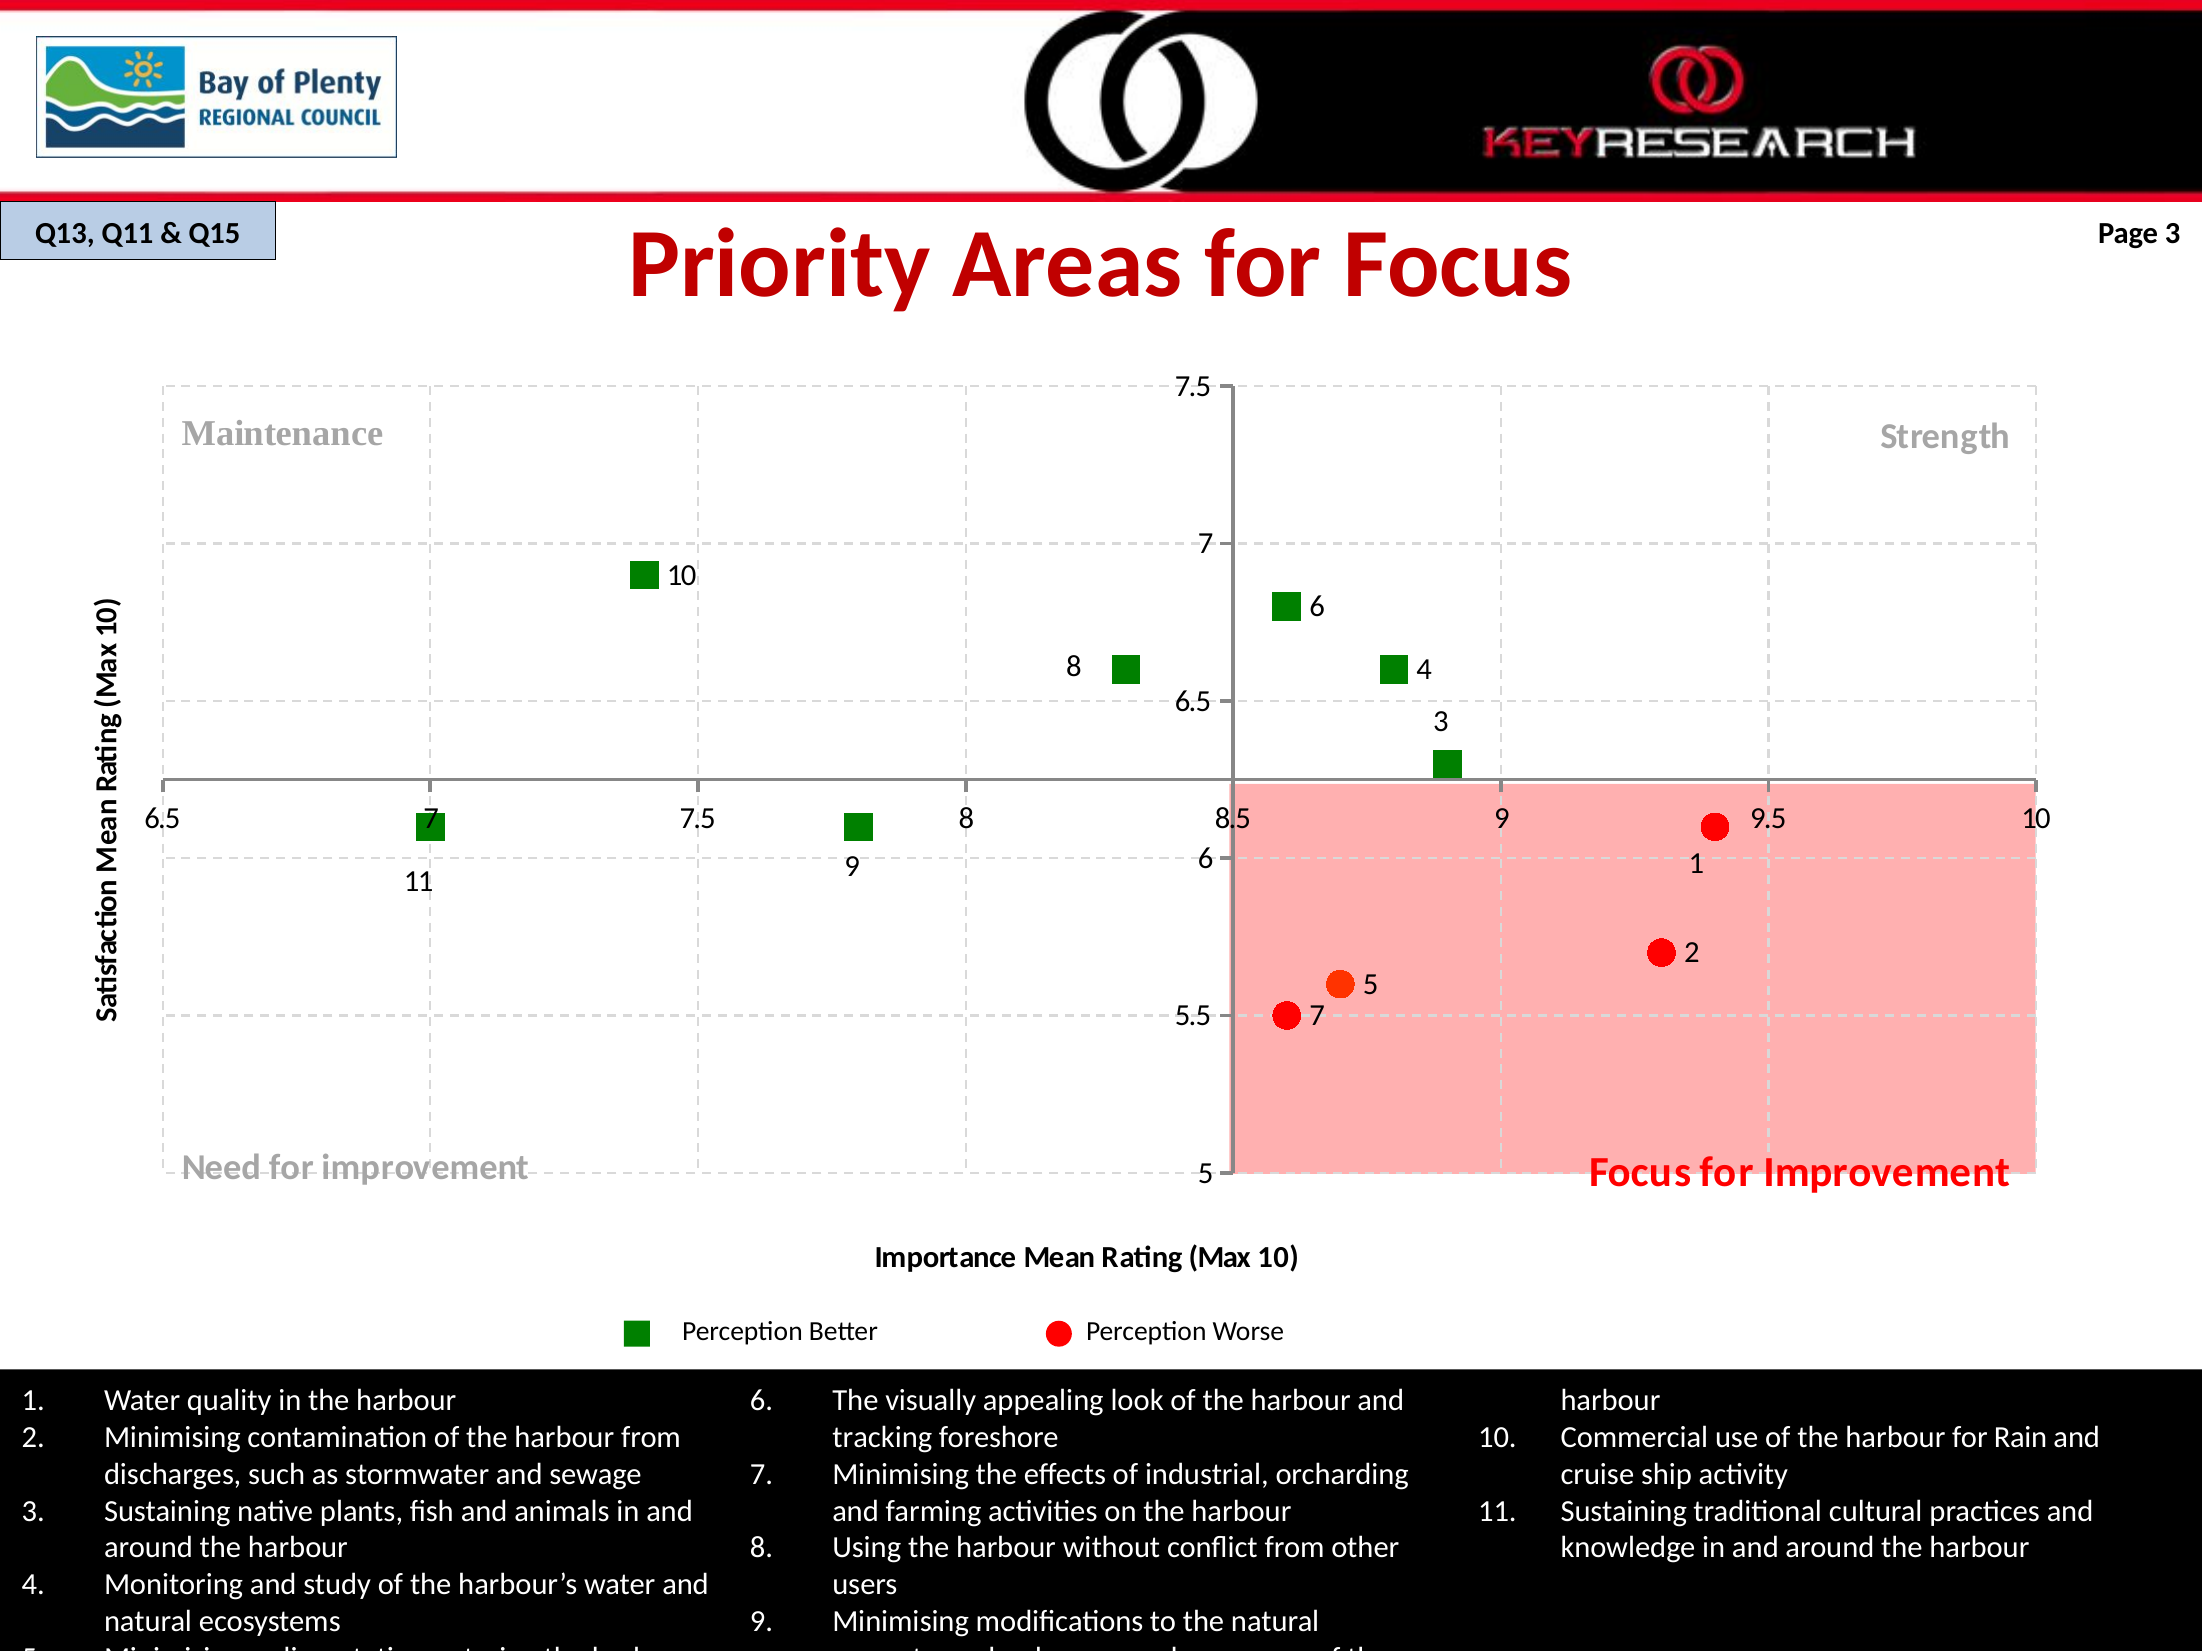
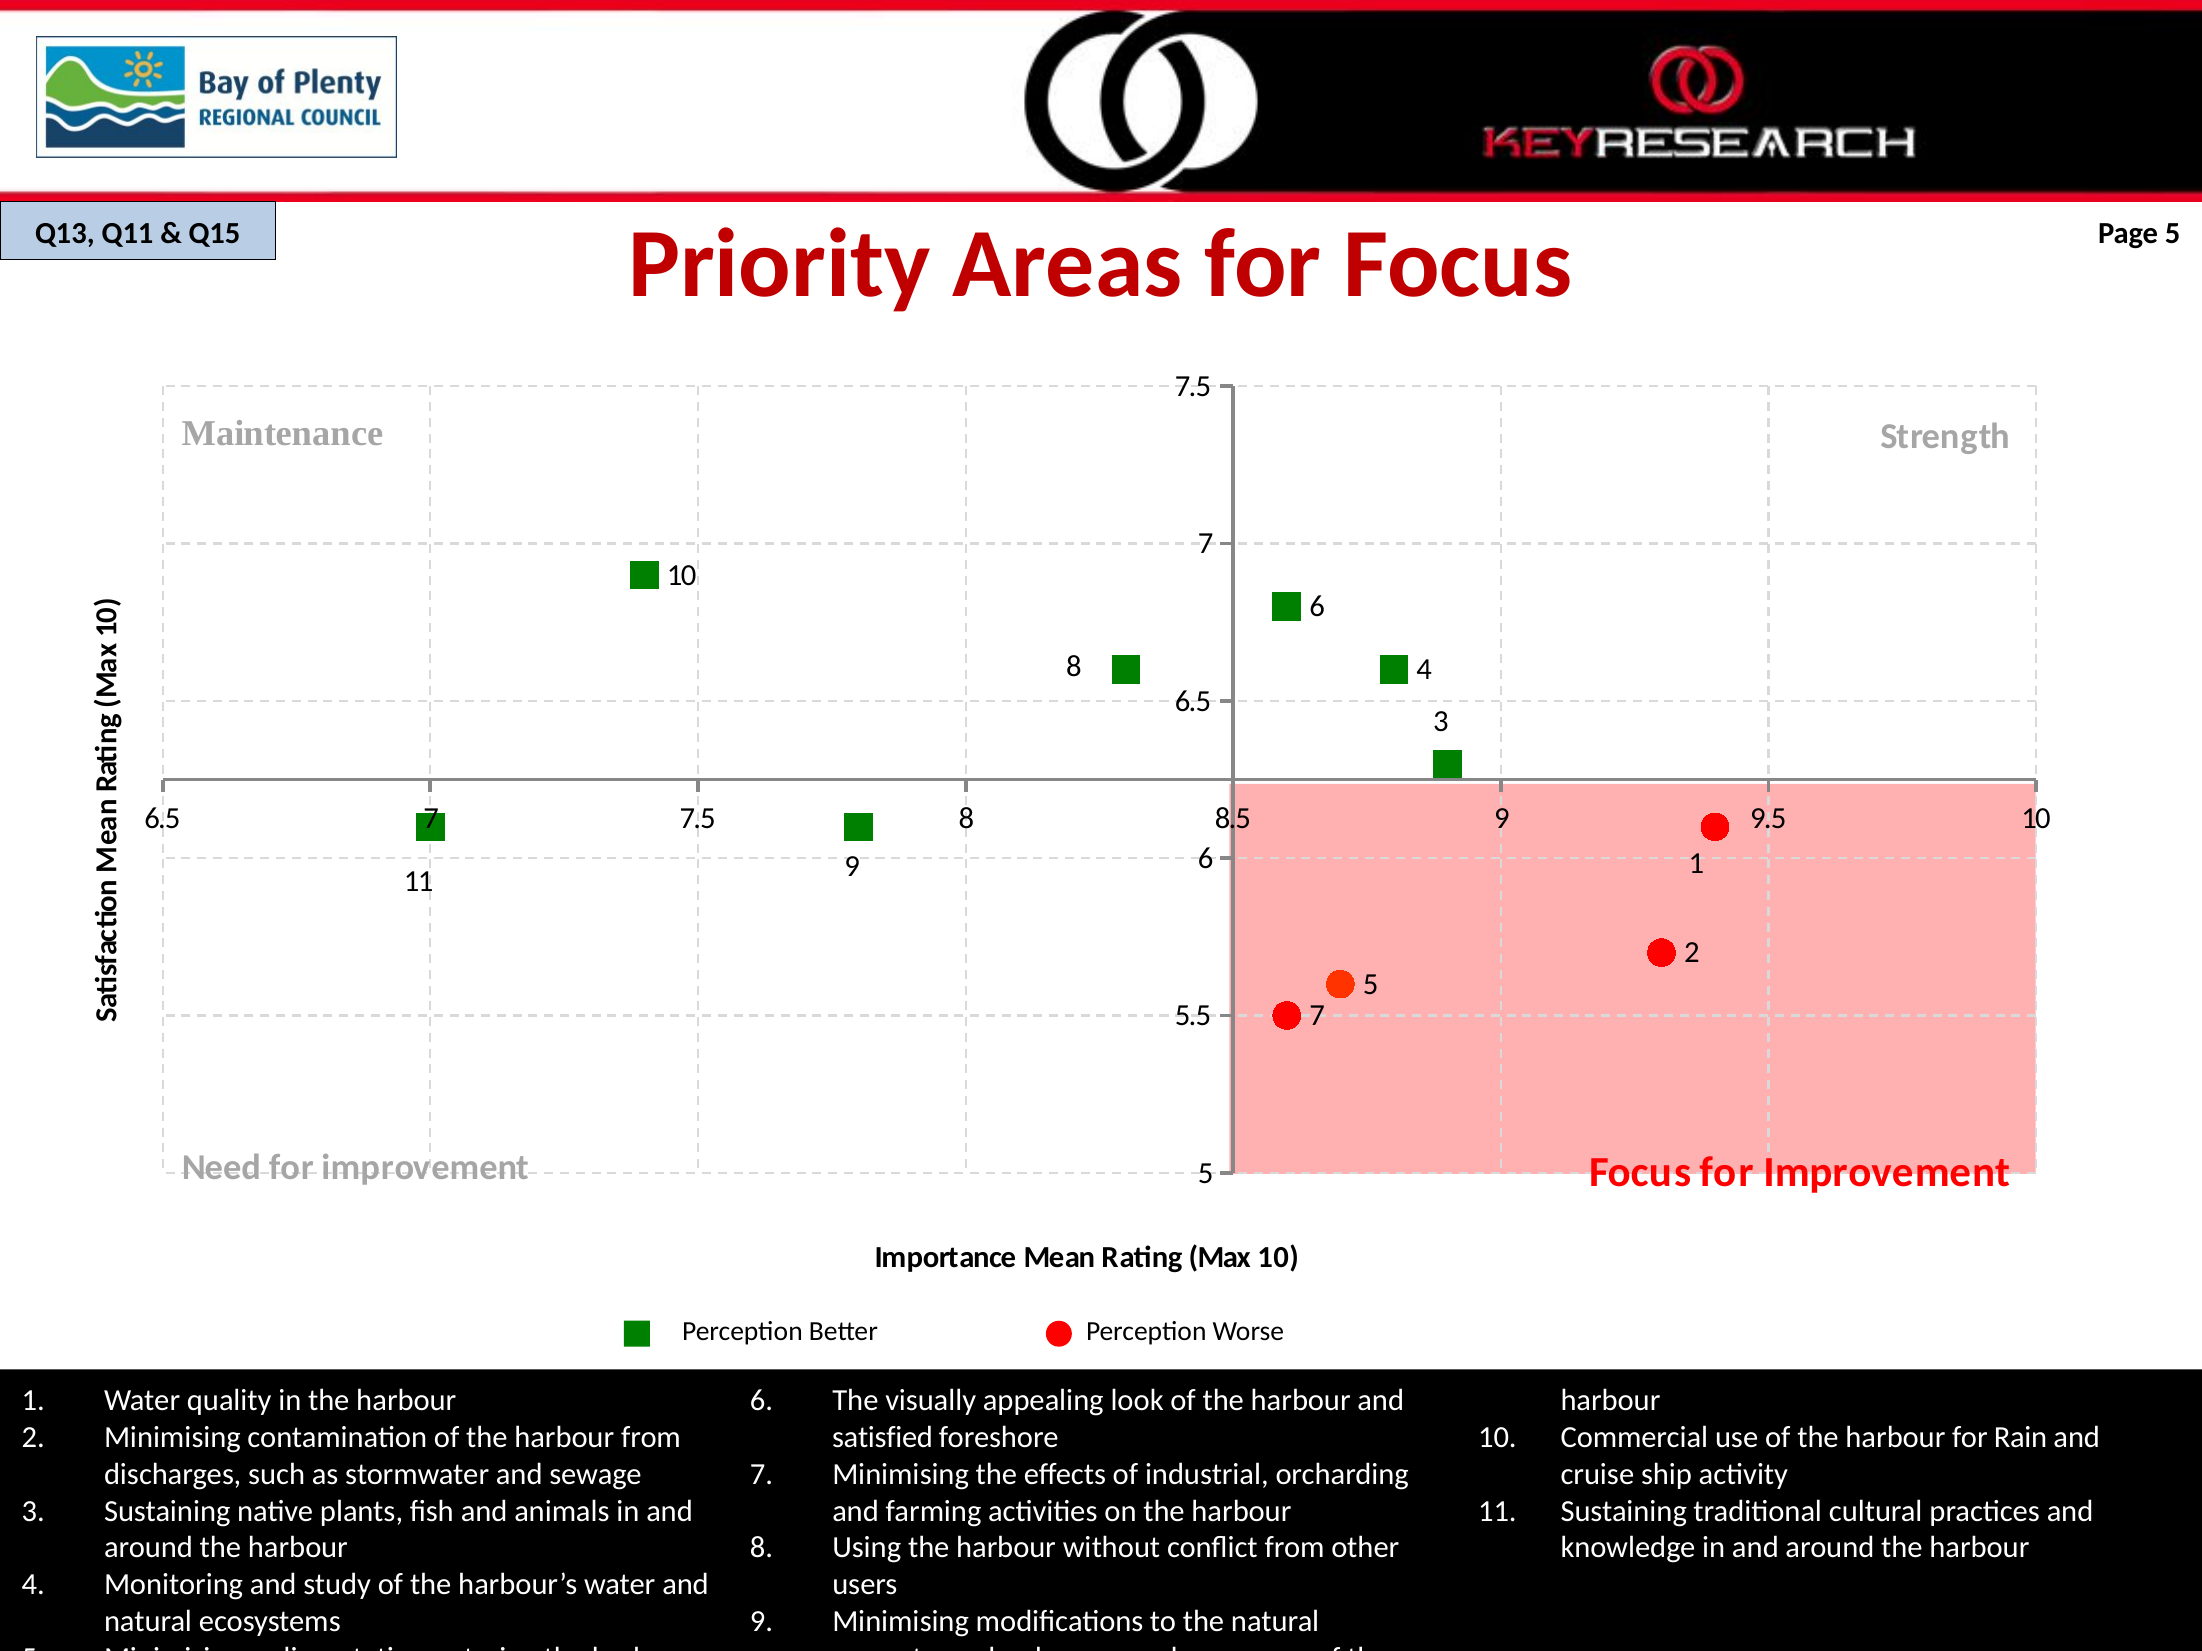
Page 3: 3 -> 5 (2173, 233)
tracking: tracking -> satisfied (883, 1438)
